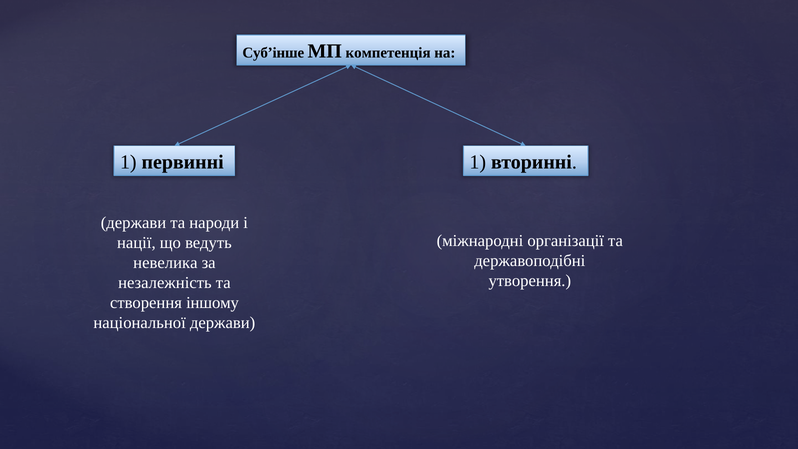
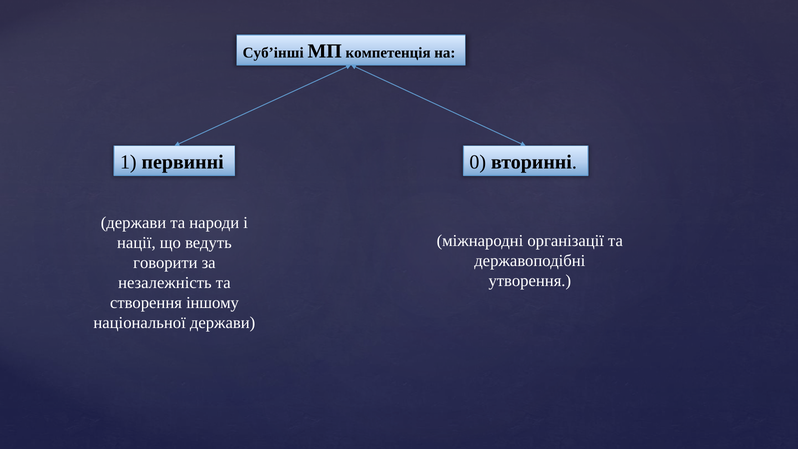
Суб’інше: Суб’інше -> Суб’інші (273, 53)
первинні 1: 1 -> 0 (478, 162)
невелика: невелика -> говорити (165, 263)
